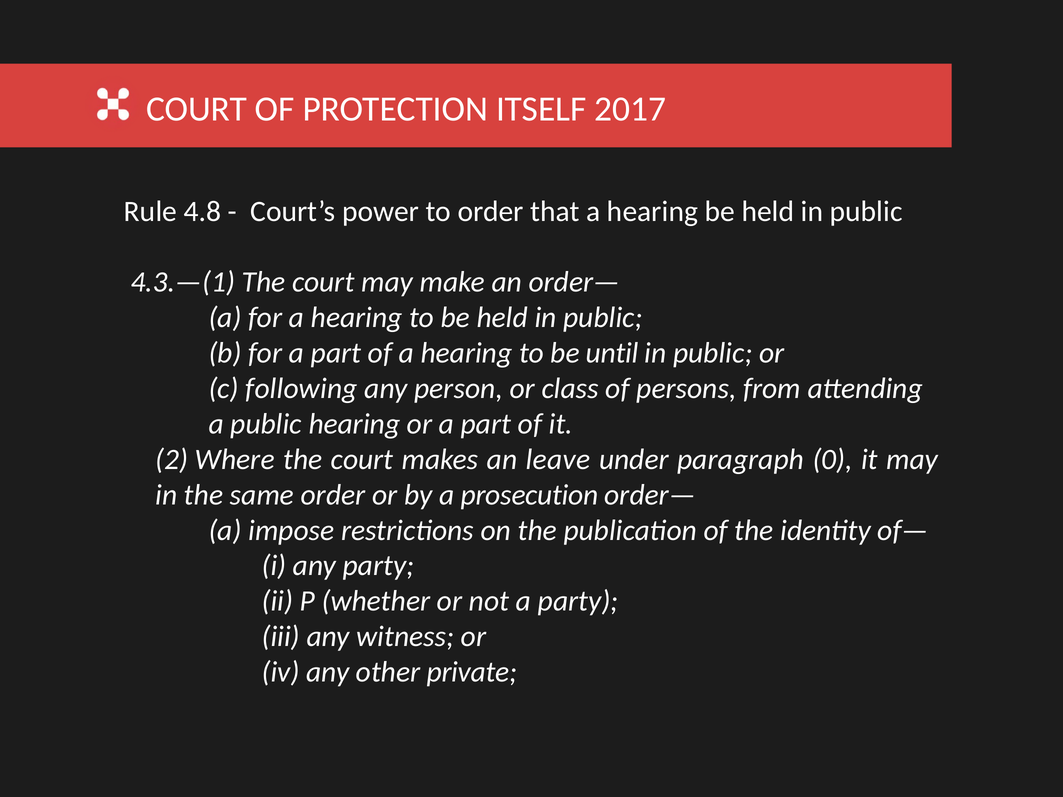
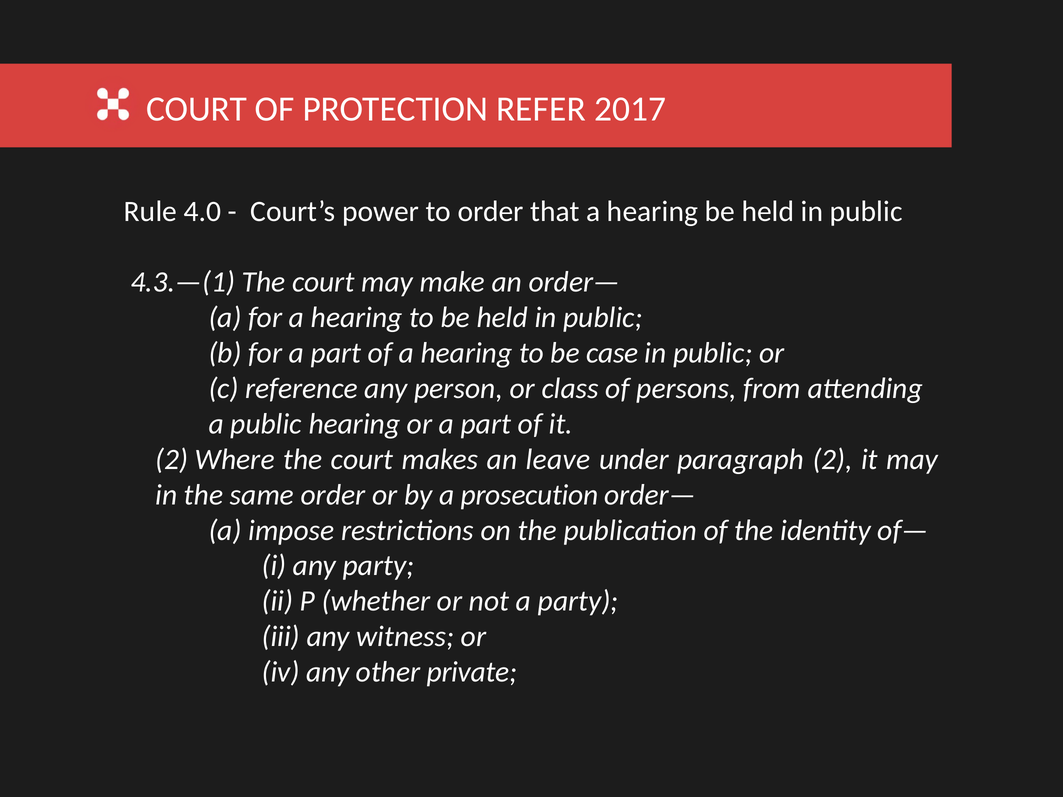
ITSELF: ITSELF -> REFER (541, 109)
4.8: 4.8 -> 4.0 (202, 211)
until: until -> case (612, 353)
following: following -> reference (302, 389)
paragraph 0: 0 -> 2 (833, 460)
